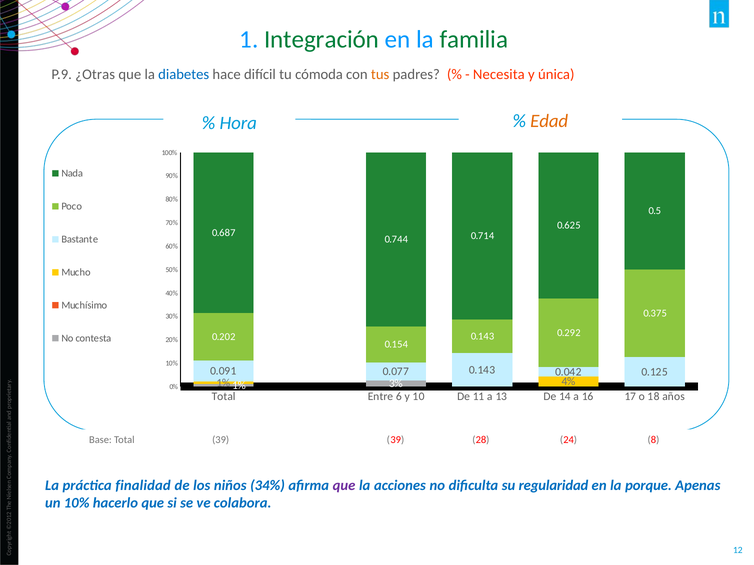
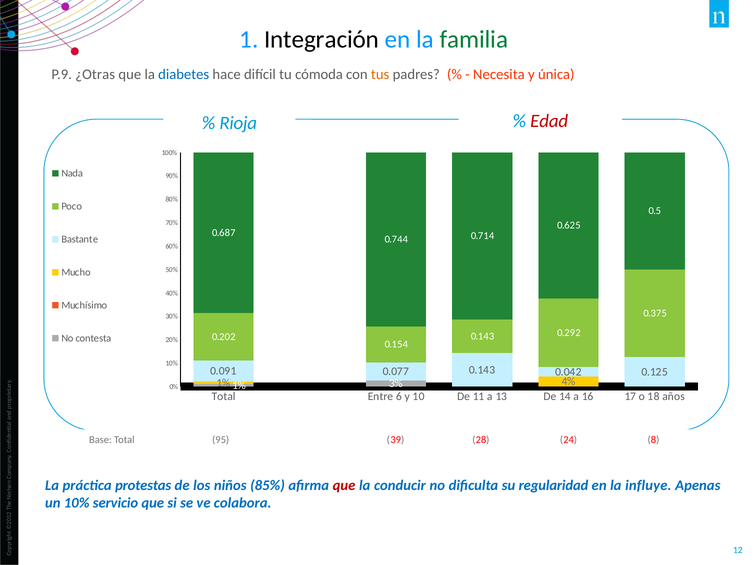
Integración colour: green -> black (322, 39)
Hora: Hora -> Rioja (238, 123)
Edad colour: orange -> red (549, 121)
Total 39: 39 -> 95 (221, 440)
finalidad: finalidad -> protestas (143, 486)
34%: 34% -> 85% (267, 486)
que colour: purple -> red (344, 486)
acciones: acciones -> conducir (400, 486)
porque: porque -> influye (648, 486)
hacerlo: hacerlo -> servicio (116, 504)
